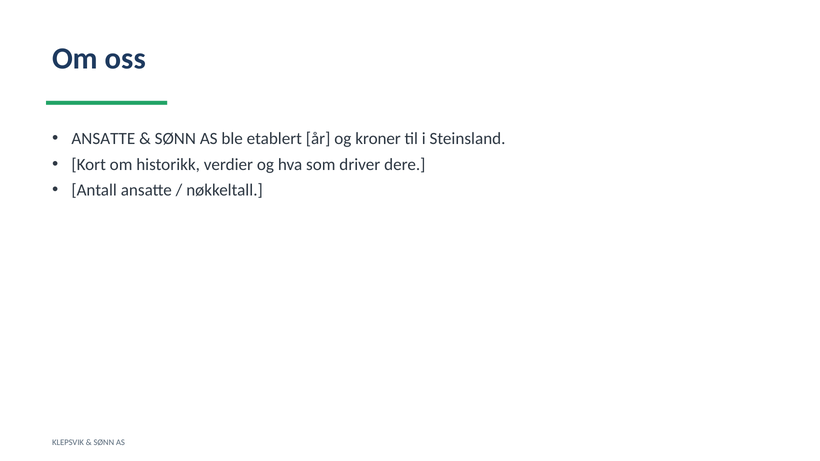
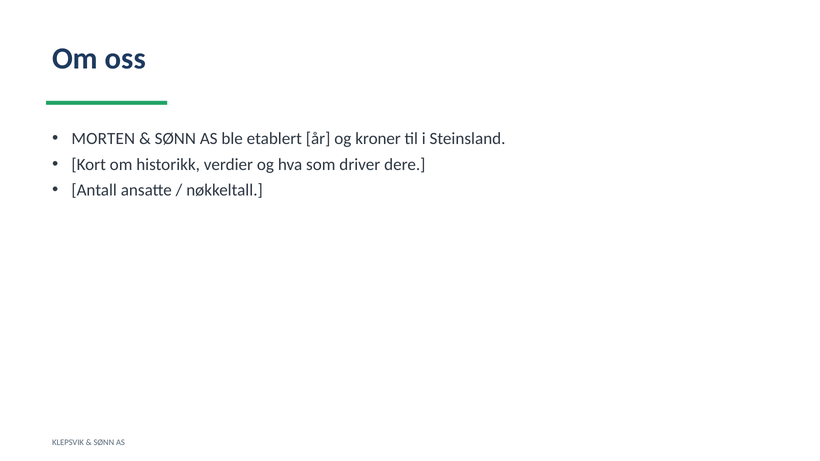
ANSATTE: ANSATTE -> MORTEN (103, 139)
